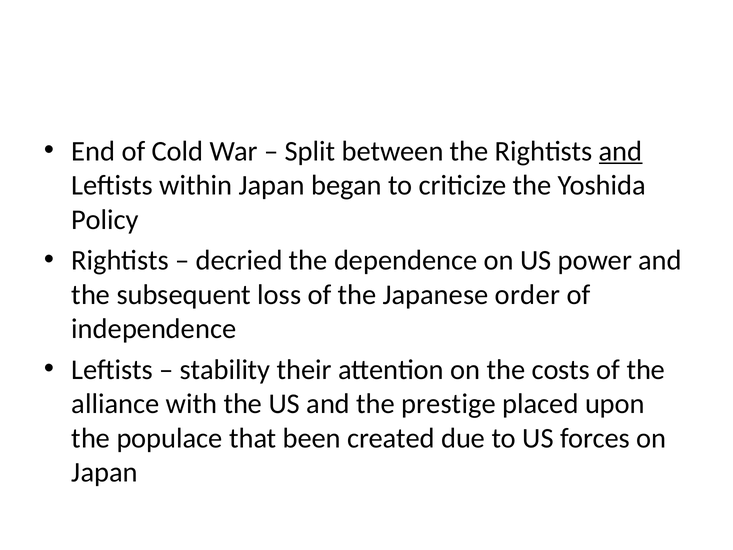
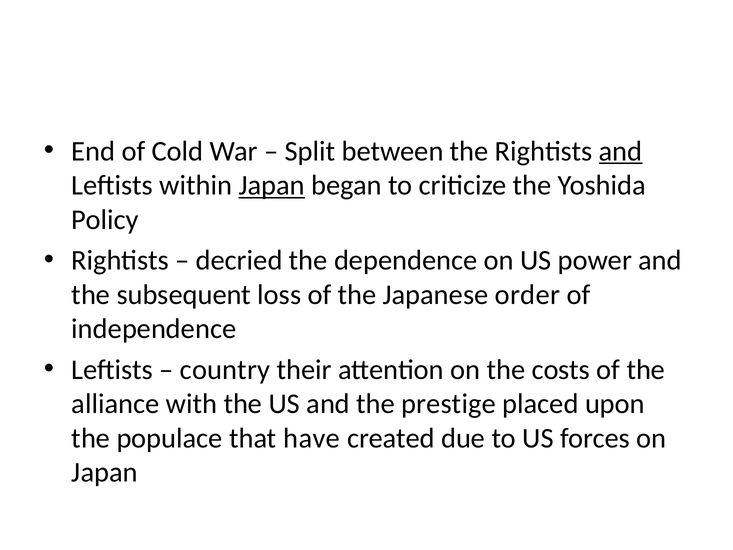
Japan underline: none -> present (272, 185)
stability: stability -> country (225, 369)
been: been -> have (312, 438)
